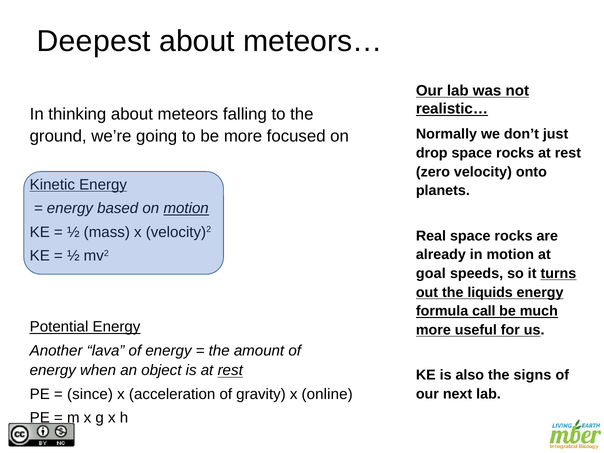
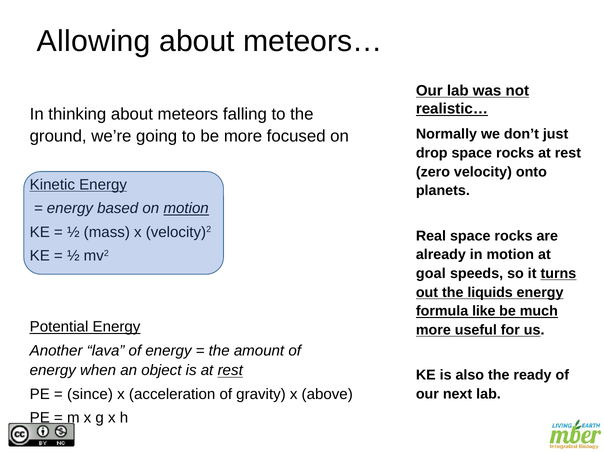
Deepest: Deepest -> Allowing (94, 41)
call: call -> like (484, 311)
signs: signs -> ready (533, 375)
online: online -> above (327, 394)
